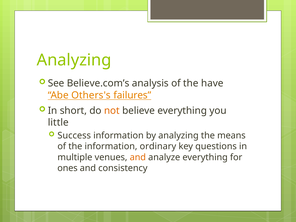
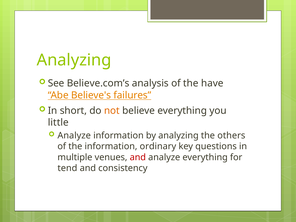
Others's: Others's -> Believe's (91, 95)
Success: Success -> Analyze (74, 136)
means: means -> others (231, 136)
and colour: orange -> red (138, 157)
ones: ones -> tend (67, 168)
